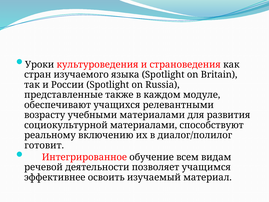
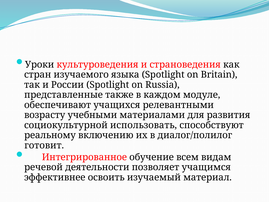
социокультурной материалами: материалами -> использовать (143, 125)
